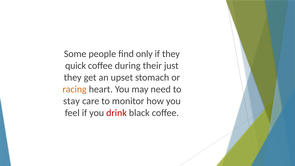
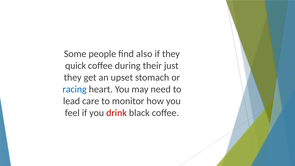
only: only -> also (144, 54)
racing colour: orange -> blue (75, 89)
stay: stay -> lead (72, 101)
